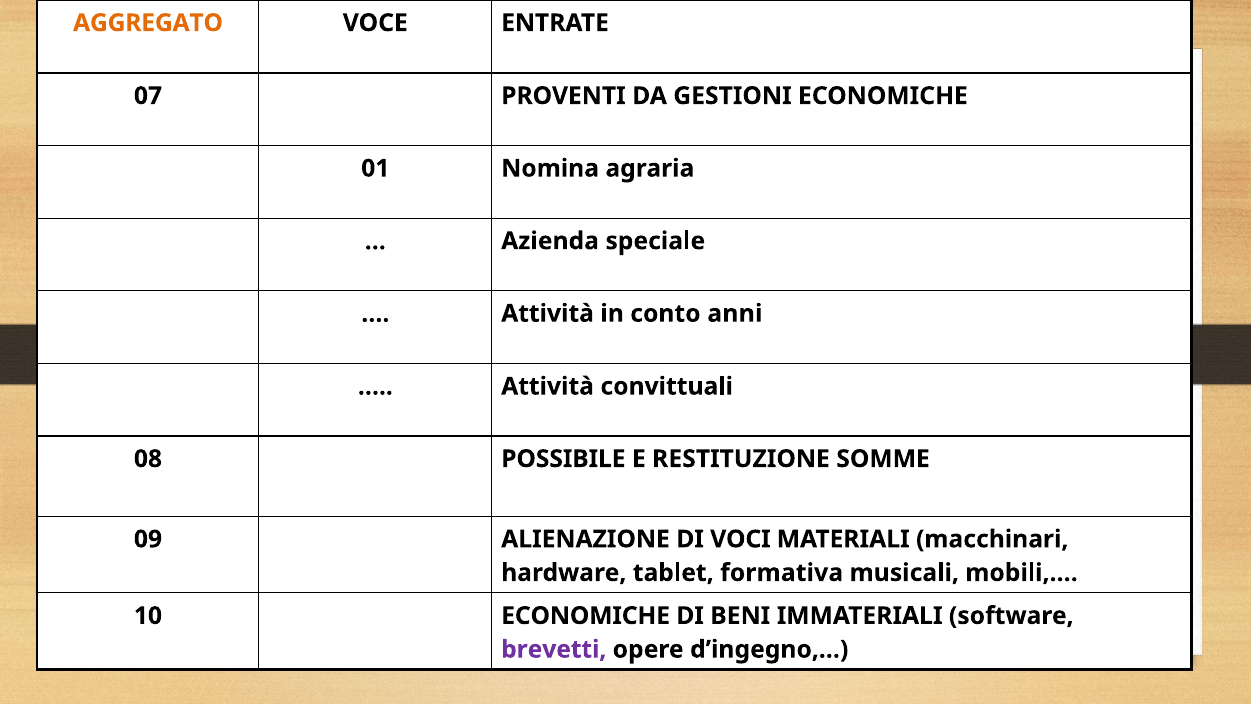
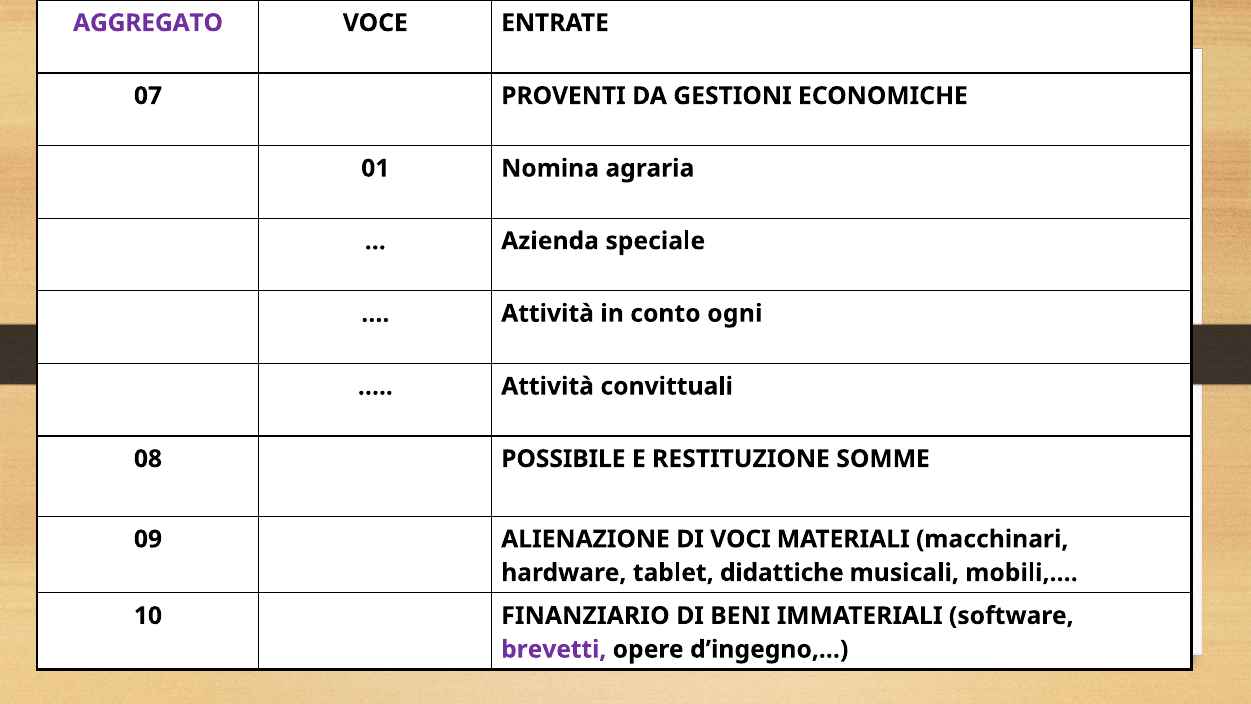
AGGREGATO colour: orange -> purple (148, 23)
anni: anni -> ogni (735, 313)
formativa: formativa -> didattiche (782, 573)
10 ECONOMICHE: ECONOMICHE -> FINANZIARIO (585, 616)
